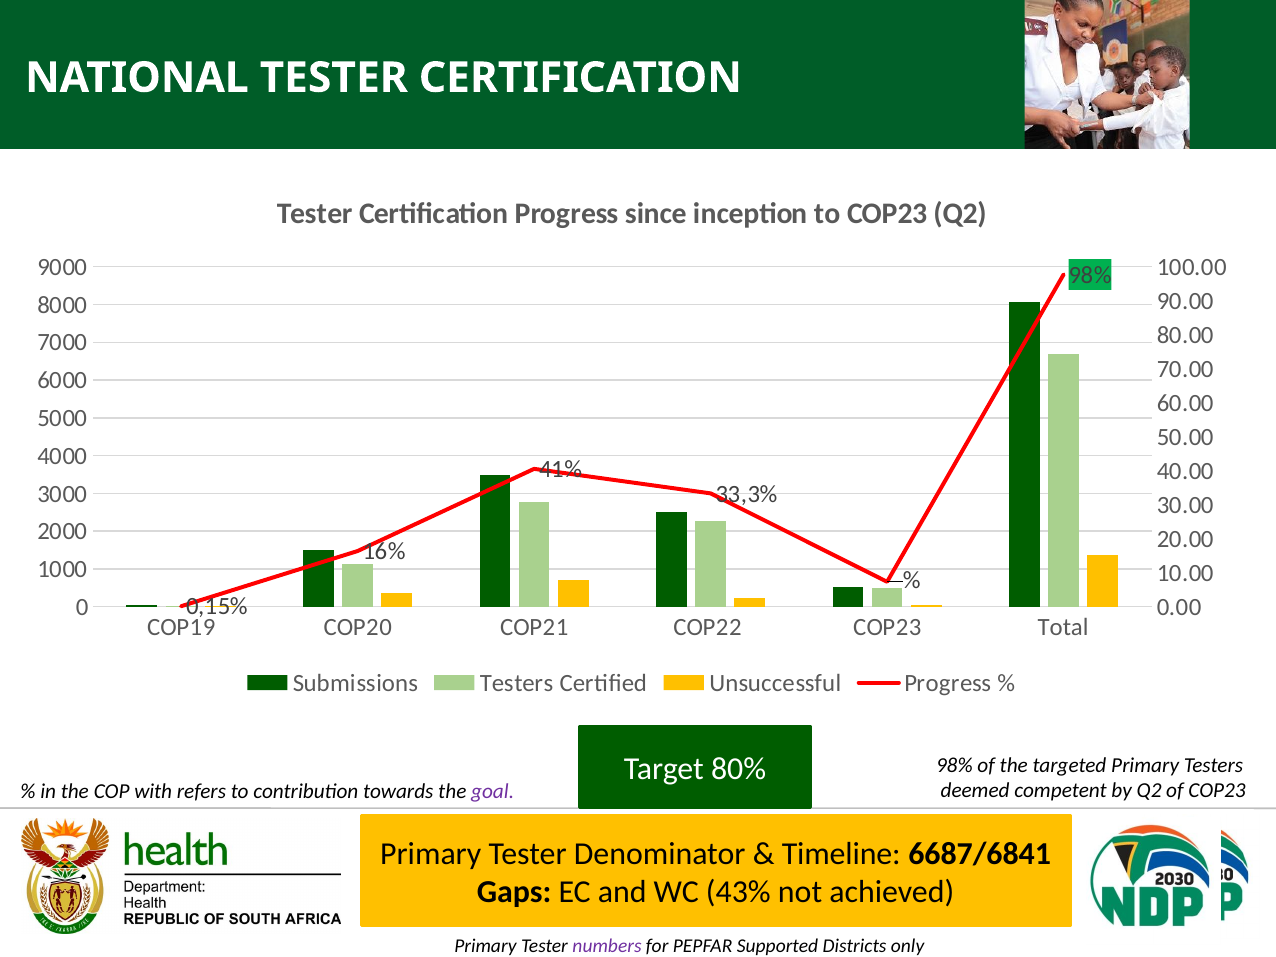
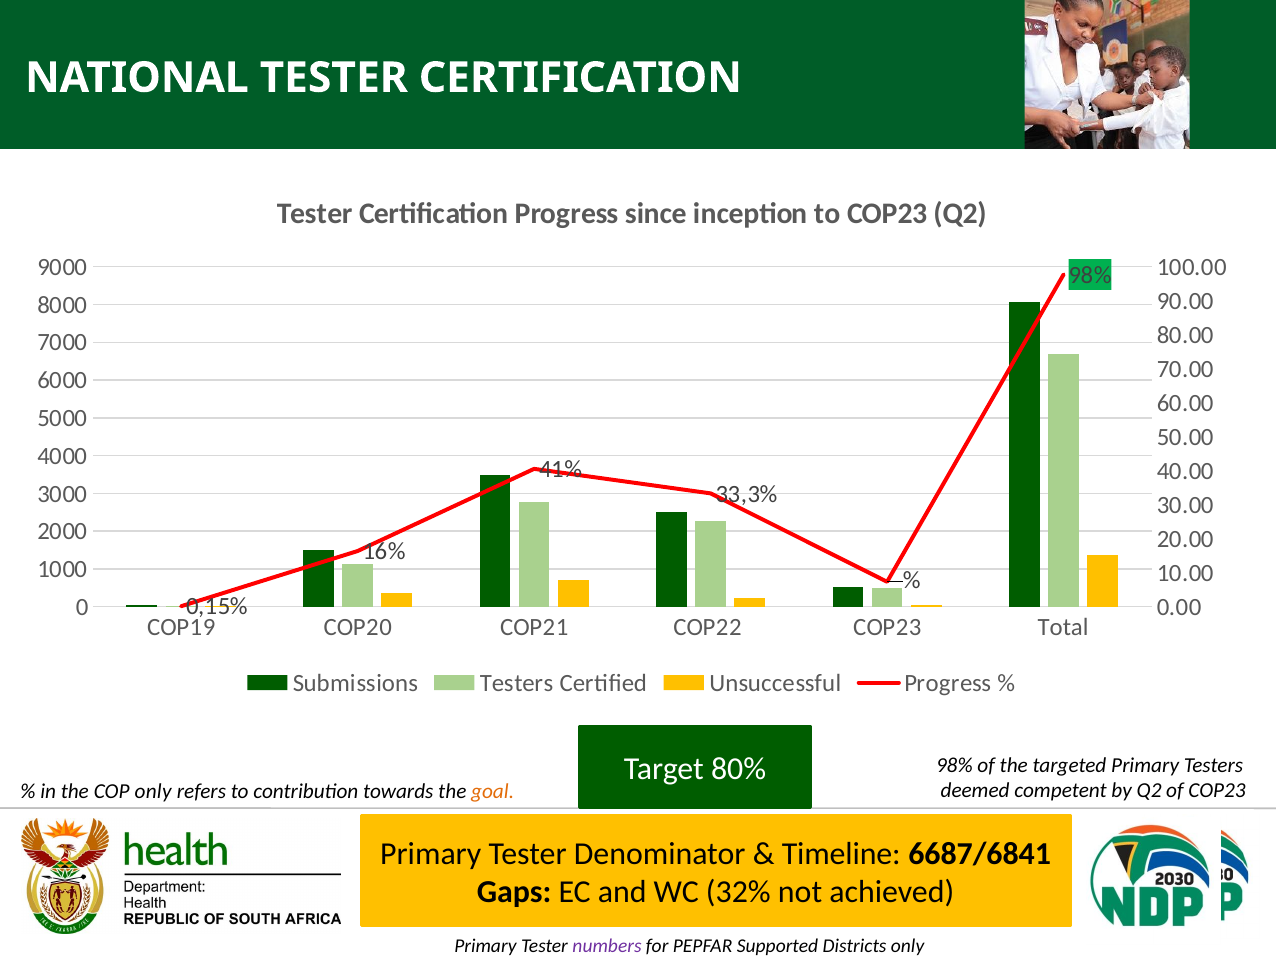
COP with: with -> only (153, 791)
goal colour: purple -> orange (493, 791)
43%: 43% -> 32% (738, 892)
